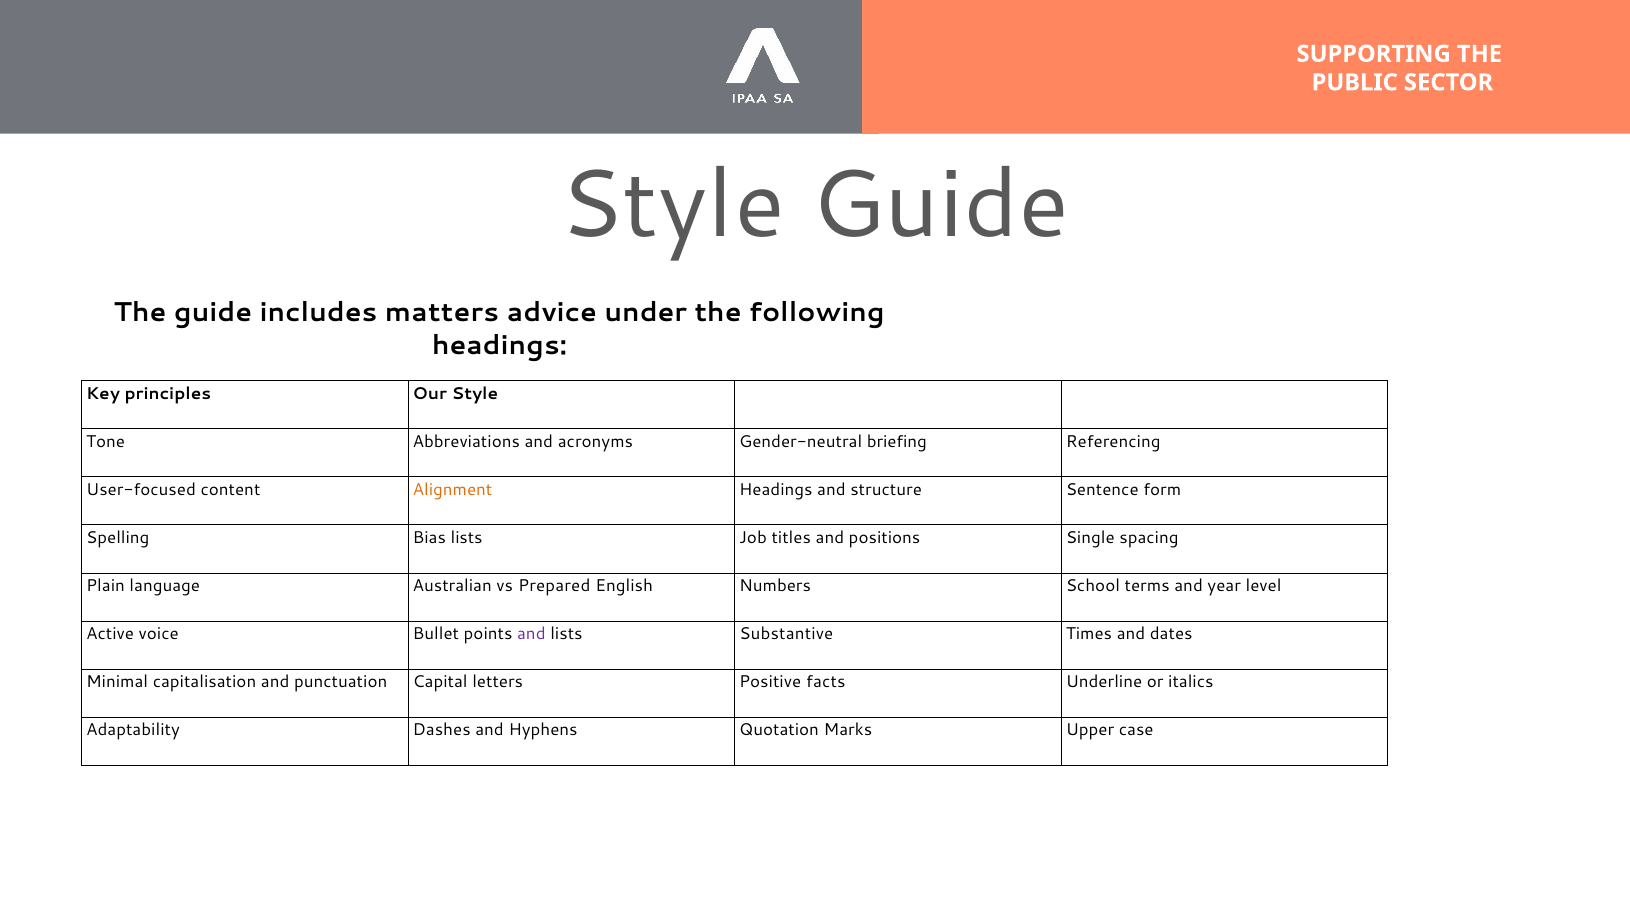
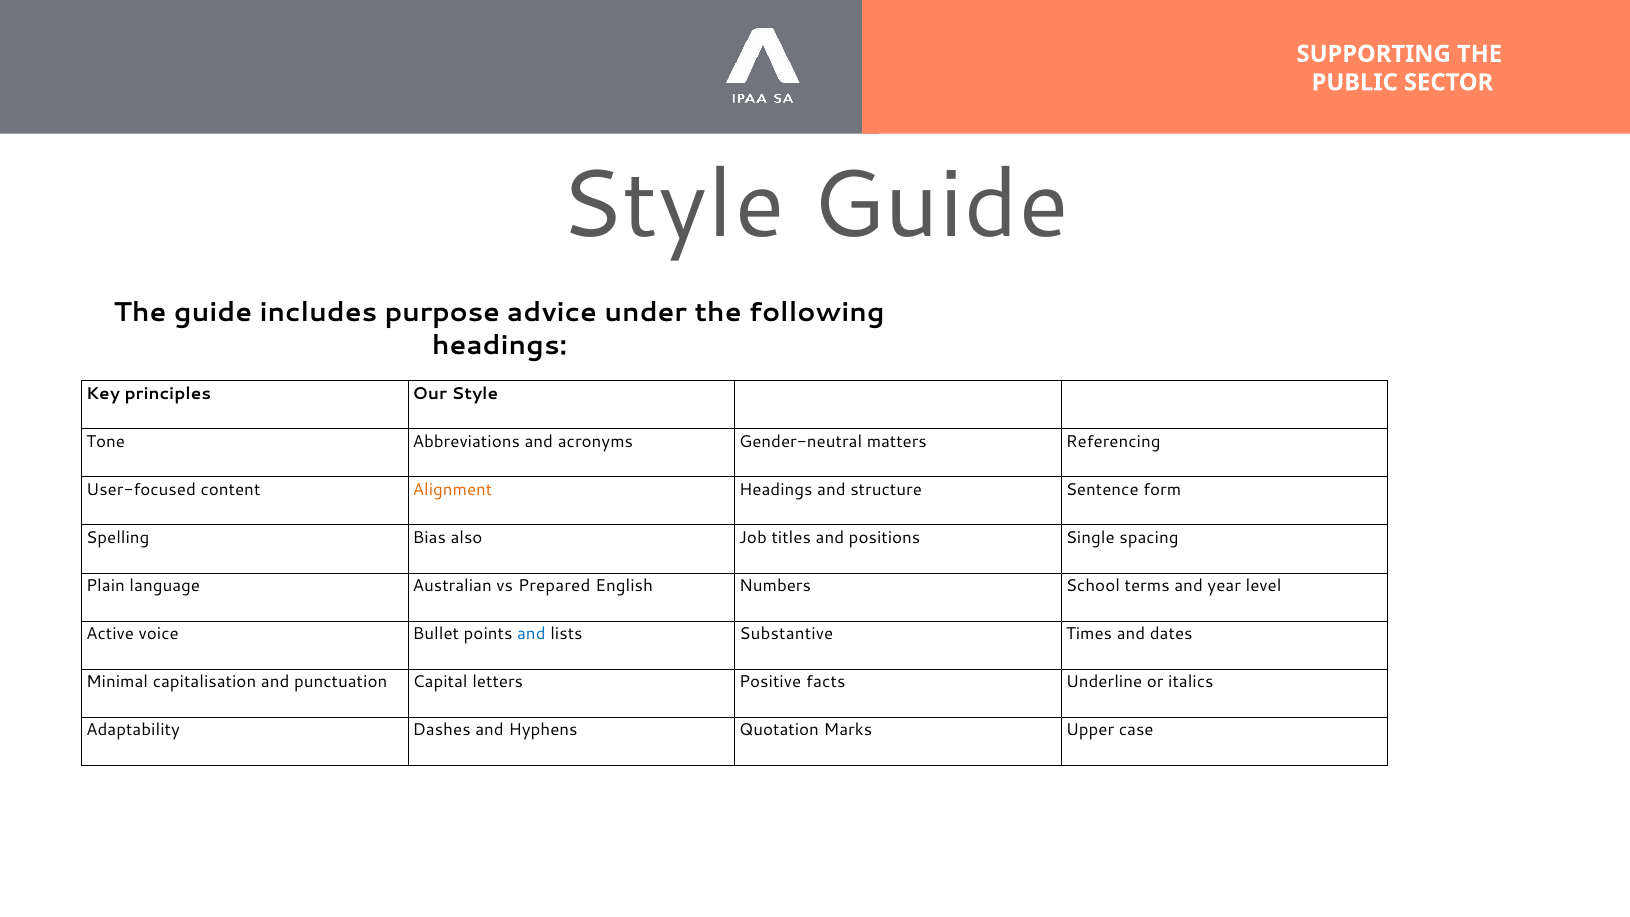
matters: matters -> purpose (442, 313)
briefing: briefing -> matters (897, 441)
Bias lists: lists -> also (467, 538)
and colour: purple -> blue (531, 634)
